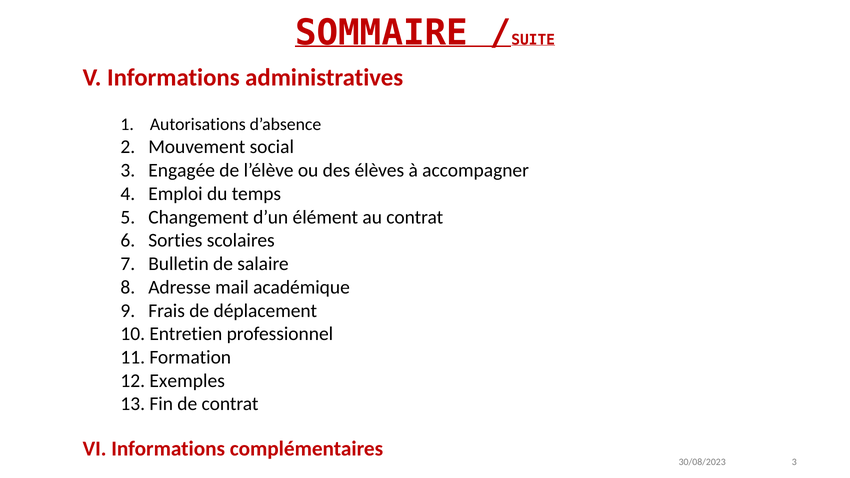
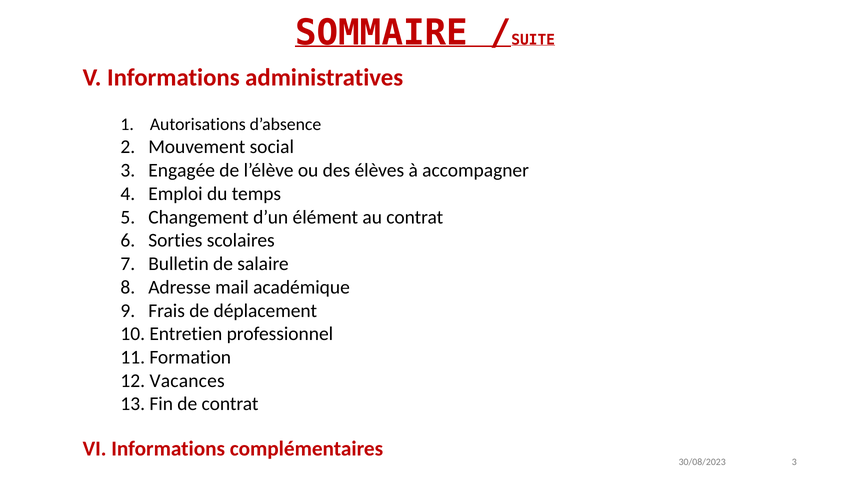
Exemples: Exemples -> Vacances (187, 381)
